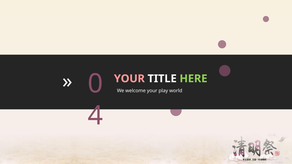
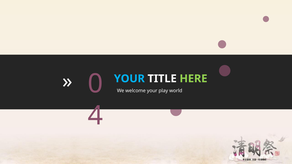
YOUR colour: pink -> light blue (129, 79)
